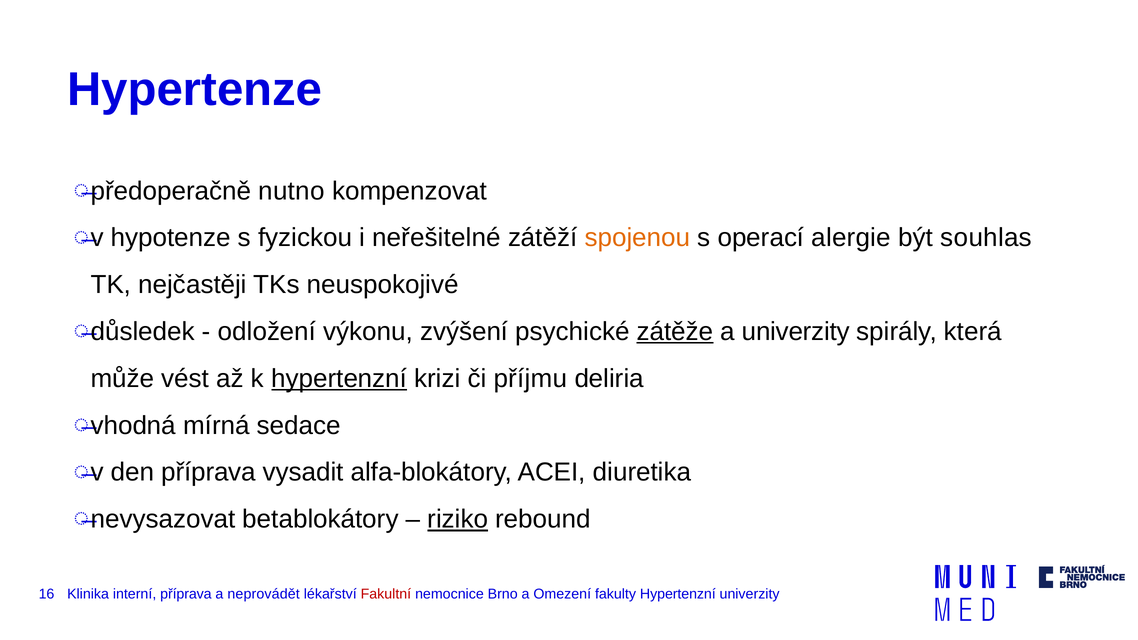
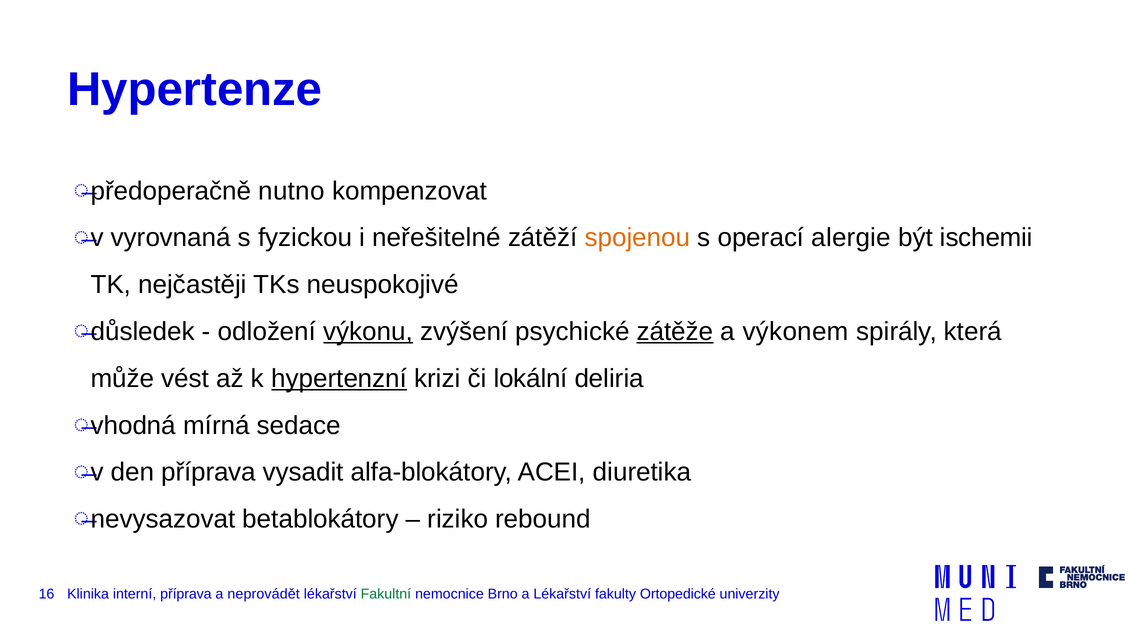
hypotenze: hypotenze -> vyrovnaná (171, 238)
souhlas: souhlas -> ischemii (986, 238)
výkonu underline: none -> present (368, 332)
a univerzity: univerzity -> výkonem (796, 332)
příjmu: příjmu -> lokální (531, 379)
riziko underline: present -> none (458, 519)
Fakultní colour: red -> green (386, 594)
a Omezení: Omezení -> Lékařství (562, 594)
fakulty Hypertenzní: Hypertenzní -> Ortopedické (678, 594)
